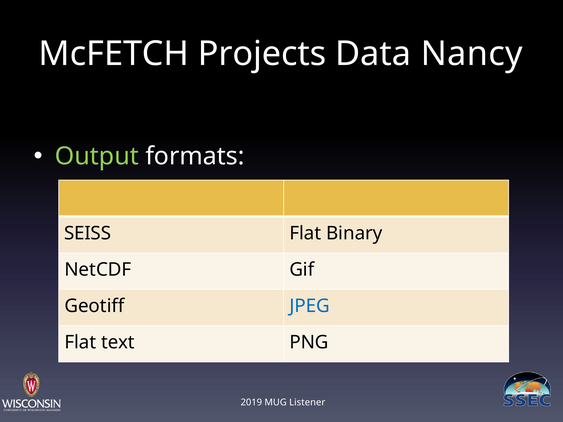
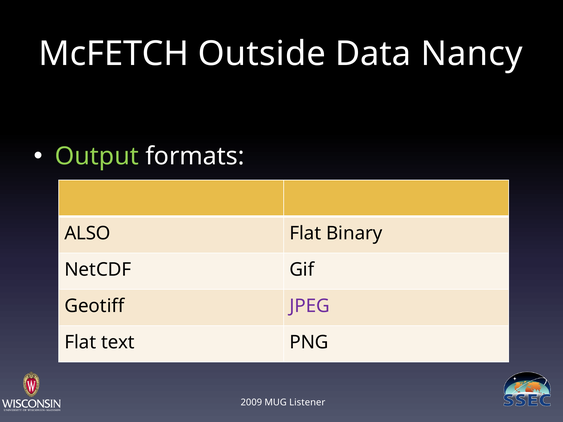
Projects: Projects -> Outside (262, 54)
SEISS: SEISS -> ALSO (88, 233)
JPEG colour: blue -> purple (310, 306)
2019: 2019 -> 2009 (251, 402)
